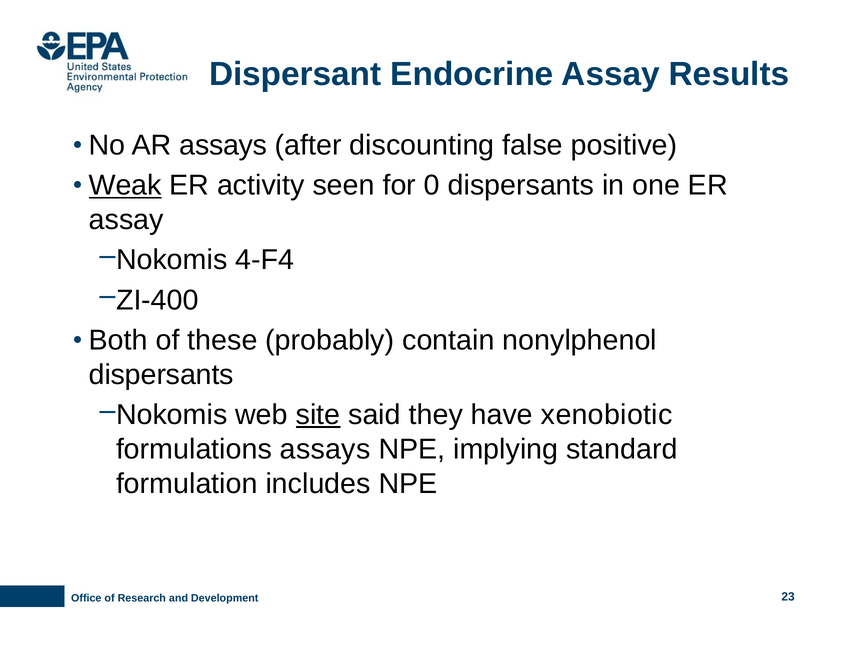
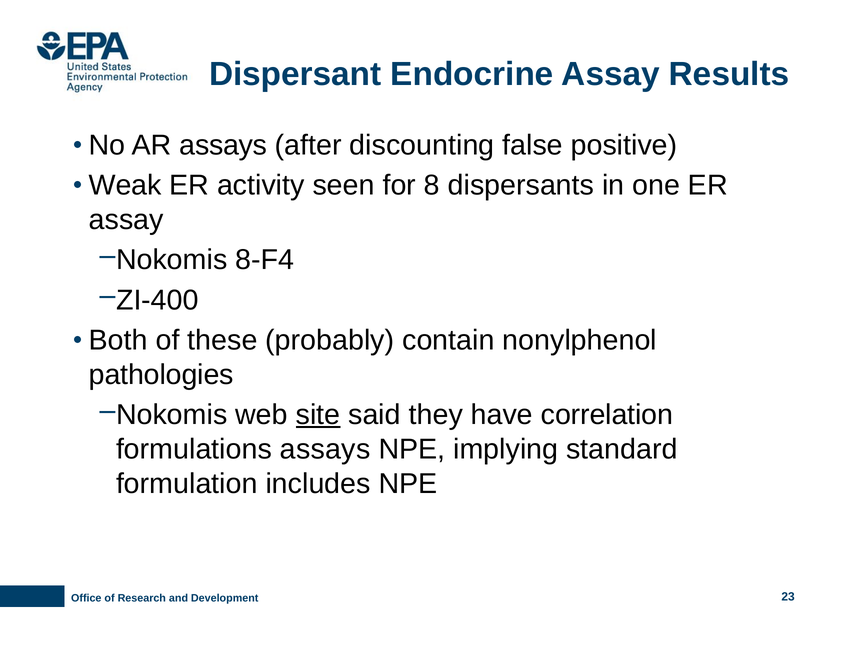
Weak underline: present -> none (125, 185)
0: 0 -> 8 (432, 185)
4-F4: 4-F4 -> 8-F4 (265, 260)
dispersants: dispersants -> pathologies (161, 374)
xenobiotic: xenobiotic -> correlation (607, 414)
